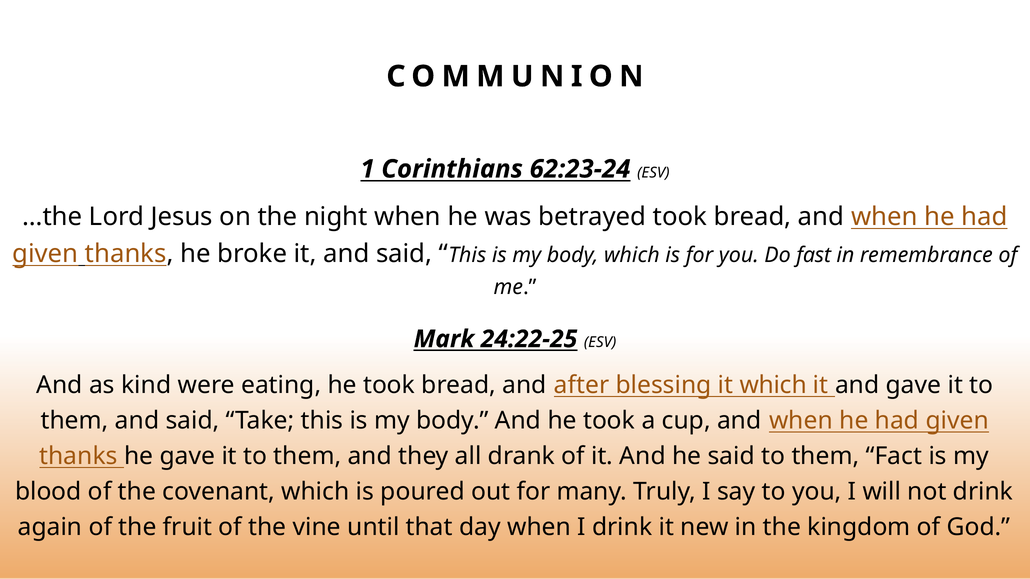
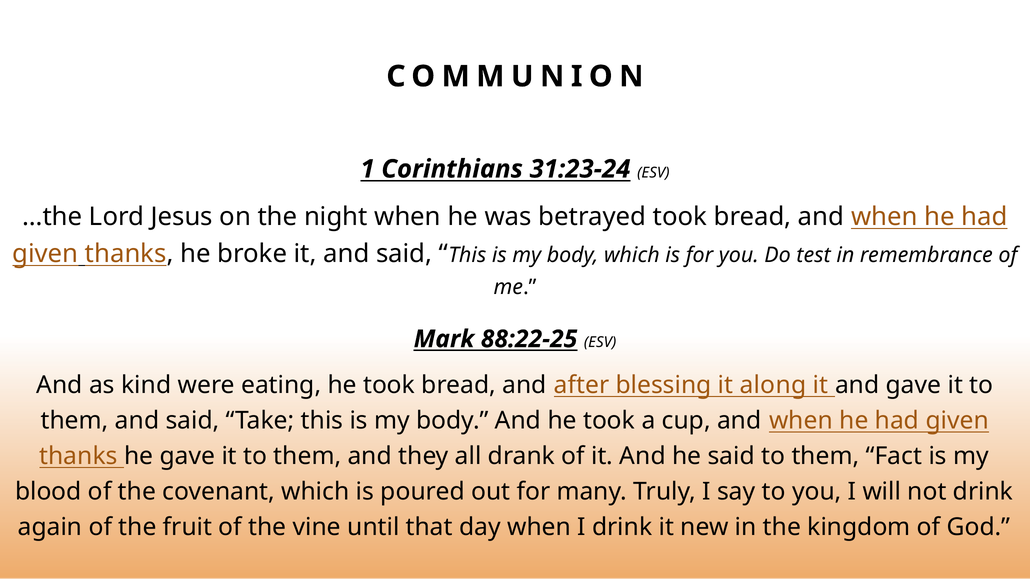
62:23-24: 62:23-24 -> 31:23-24 (580, 169)
fast: fast -> test (814, 255)
24:22-25: 24:22-25 -> 88:22-25 (529, 339)
it which: which -> along (773, 386)
